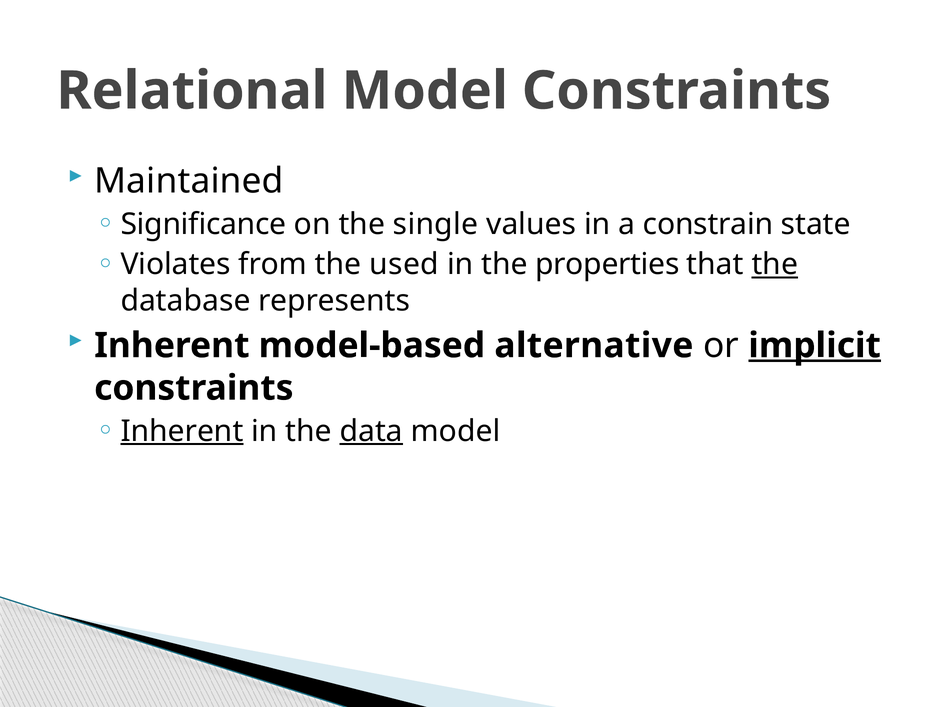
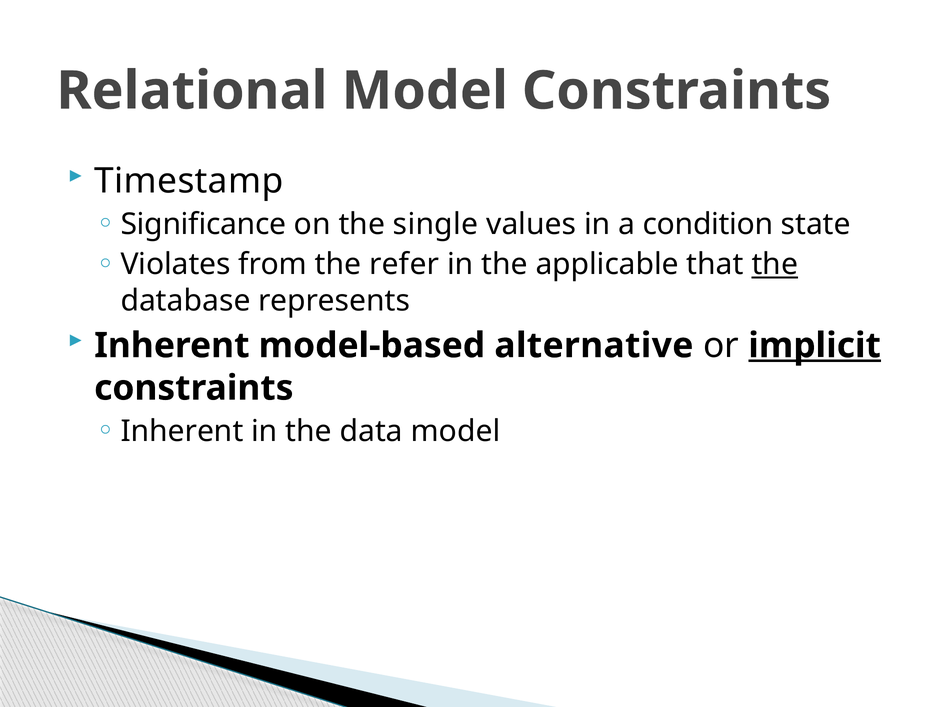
Maintained: Maintained -> Timestamp (189, 181)
constrain: constrain -> condition (708, 224)
used: used -> refer (404, 265)
properties: properties -> applicable (607, 265)
Inherent underline: present -> none (182, 431)
data underline: present -> none (371, 431)
